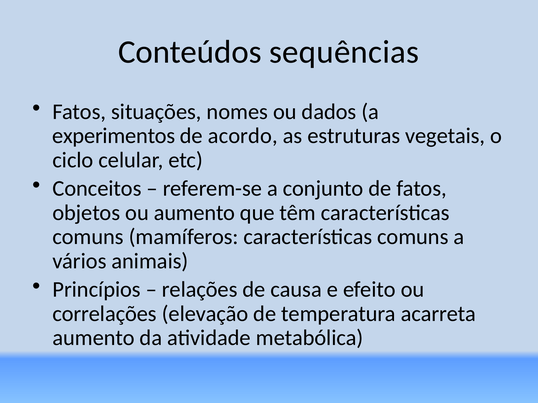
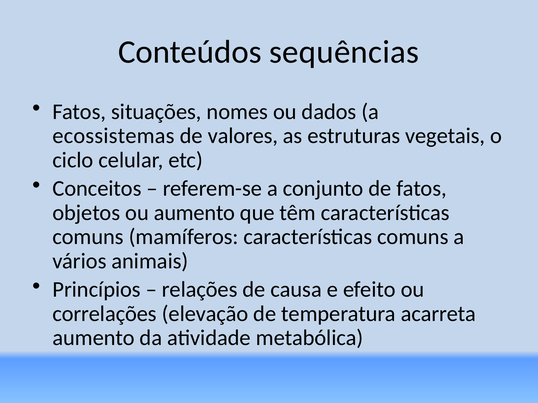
experimentos: experimentos -> ecossistemas (114, 136)
acordo: acordo -> valores (243, 136)
